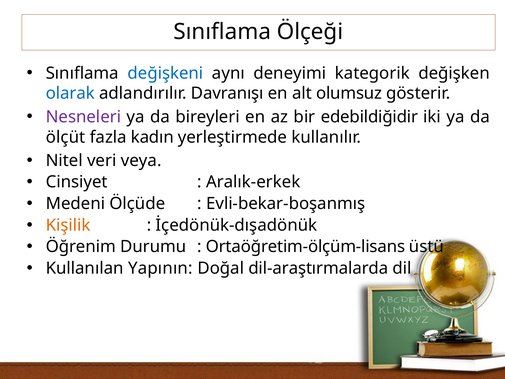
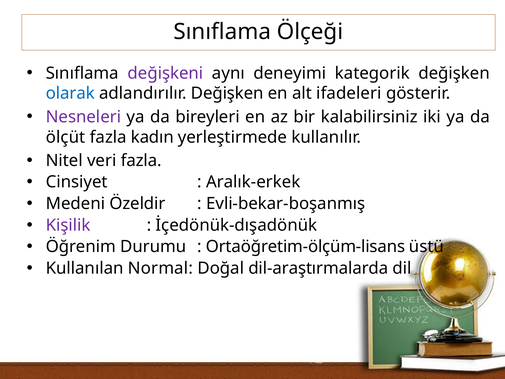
değişkeni colour: blue -> purple (165, 73)
adlandırılır Davranışı: Davranışı -> Değişken (227, 93)
olumsuz: olumsuz -> ifadeleri (349, 93)
edebildiğidir: edebildiğidir -> kalabilirsiniz (369, 117)
veri veya: veya -> fazla (141, 161)
Ölçüde: Ölçüde -> Özeldir (137, 203)
Kişilik colour: orange -> purple (68, 225)
Yapının: Yapının -> Normal (160, 268)
